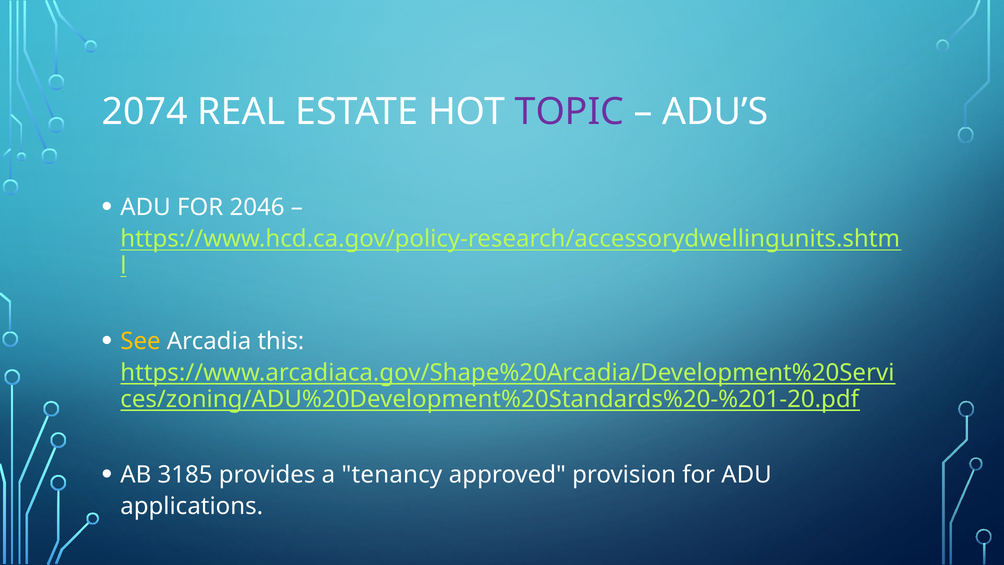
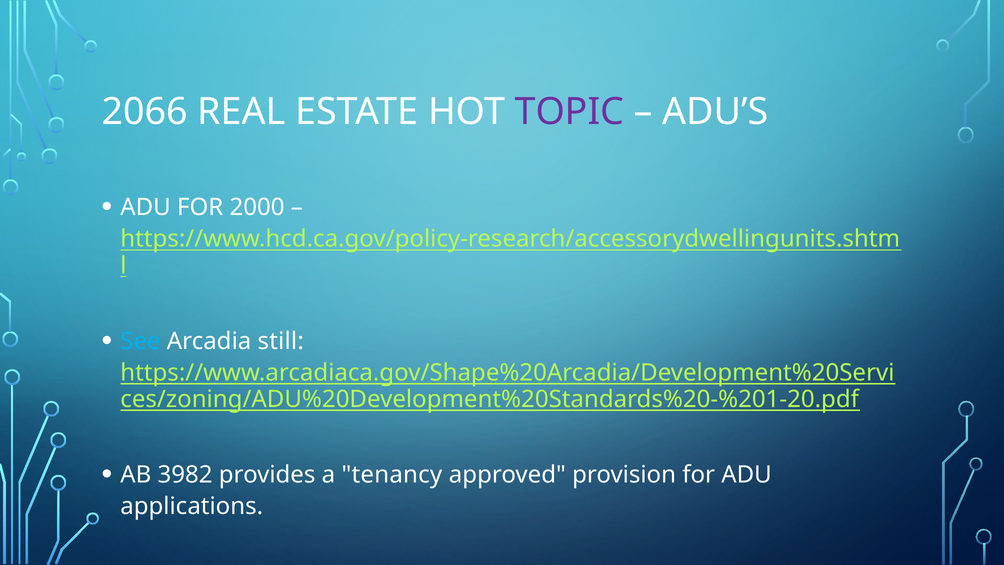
2074: 2074 -> 2066 (145, 112)
2046: 2046 -> 2000 (257, 207)
See colour: yellow -> light blue (141, 341)
this: this -> still (281, 341)
3185: 3185 -> 3982 (185, 475)
